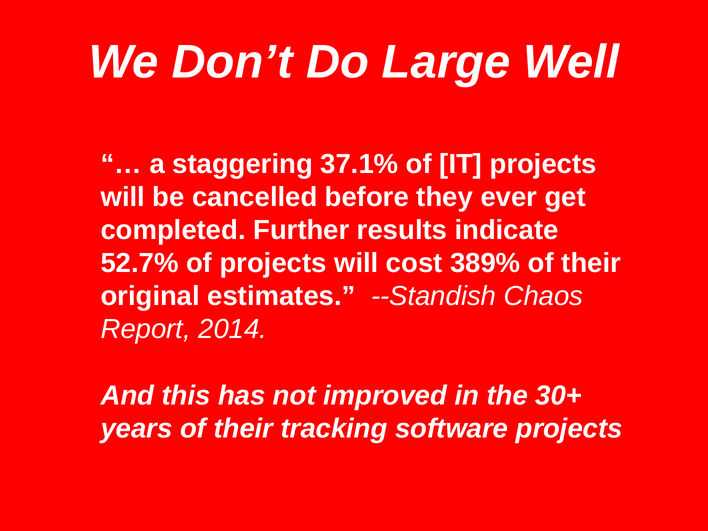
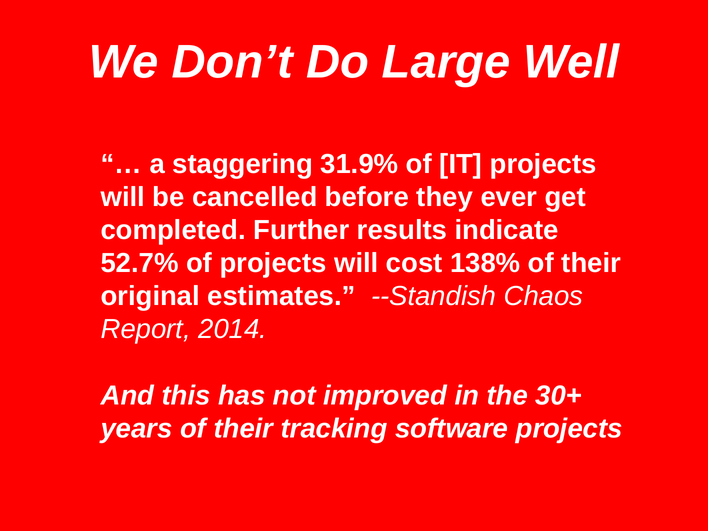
37.1%: 37.1% -> 31.9% (359, 164)
389%: 389% -> 138% (485, 263)
